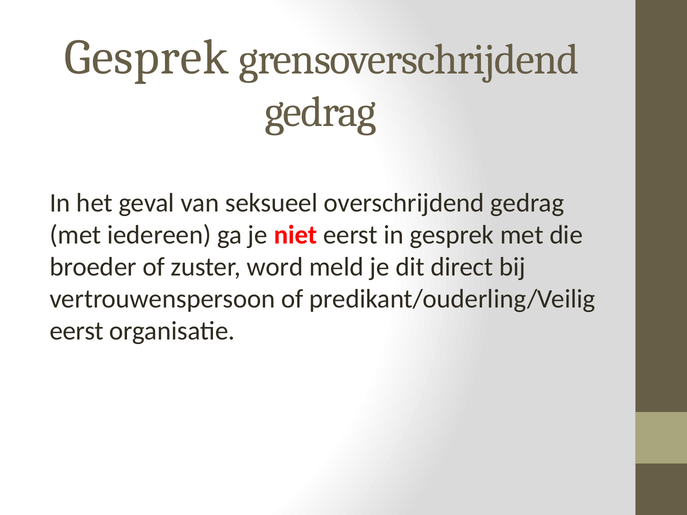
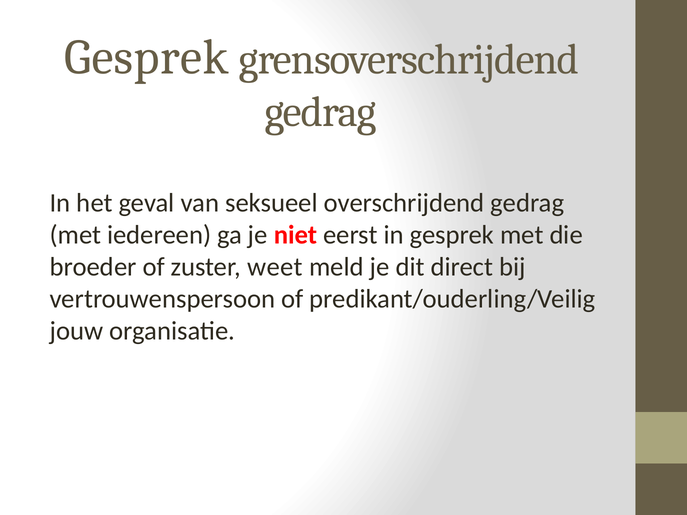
word: word -> weet (275, 267)
eerst: eerst -> jouw (77, 331)
